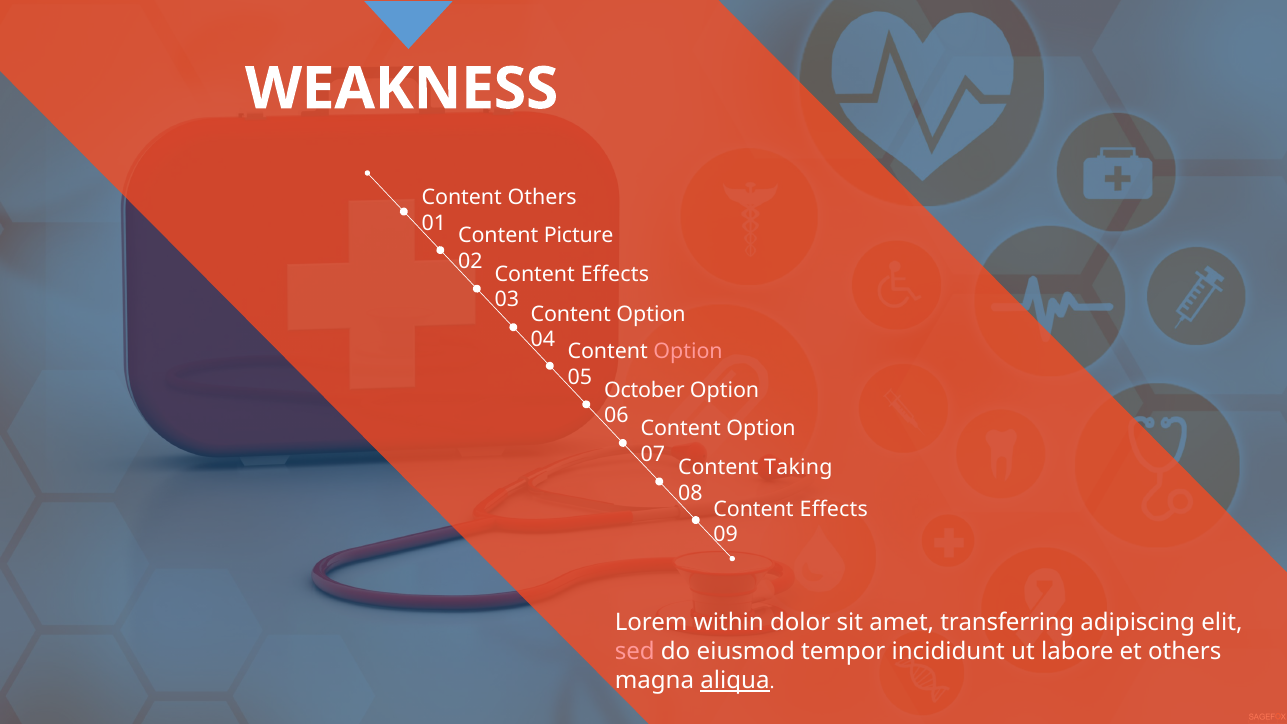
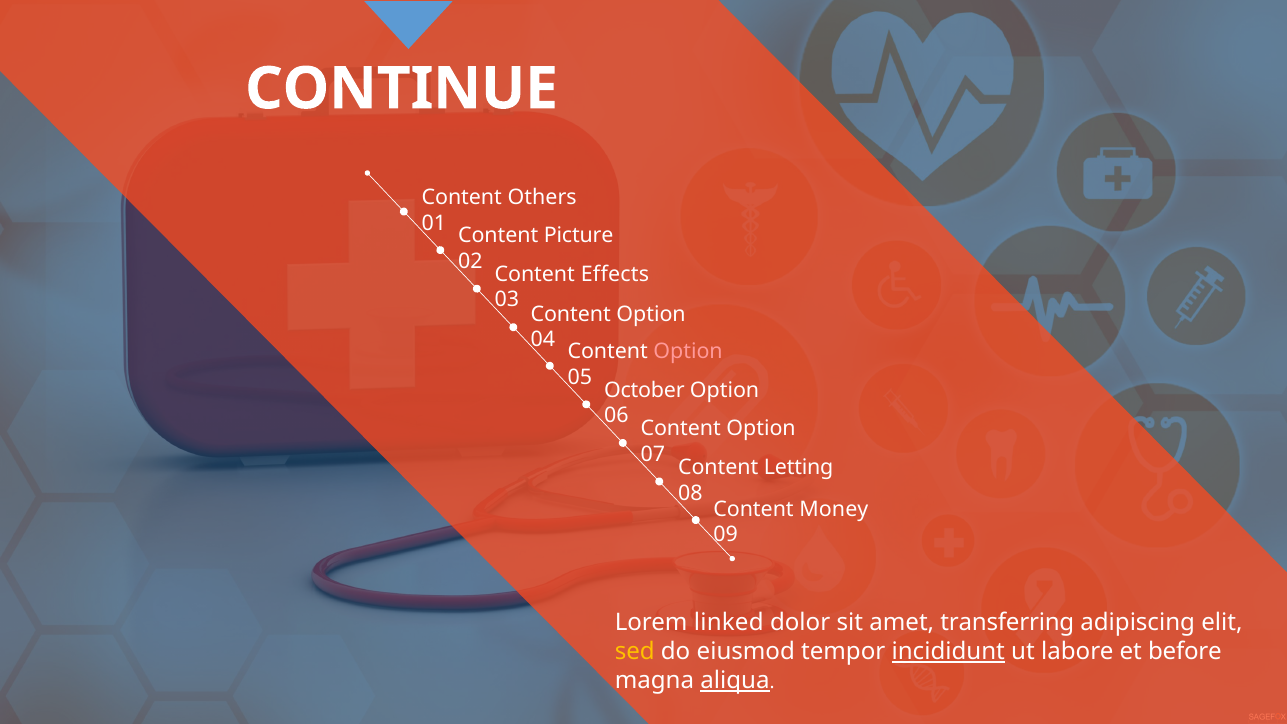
WEAKNESS: WEAKNESS -> CONTINUE (402, 89)
Taking: Taking -> Letting (799, 467)
Effects: Effects -> Money (834, 509)
within: within -> linked (729, 623)
sed colour: pink -> yellow (635, 652)
incididunt underline: none -> present (948, 652)
et others: others -> before (1185, 652)
